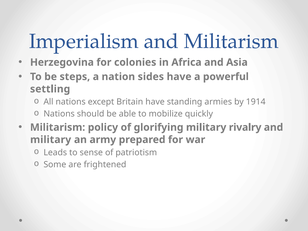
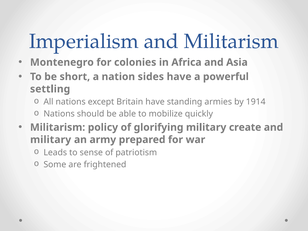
Herzegovina: Herzegovina -> Montenegro (62, 62)
steps: steps -> short (75, 77)
rivalry: rivalry -> create (245, 127)
